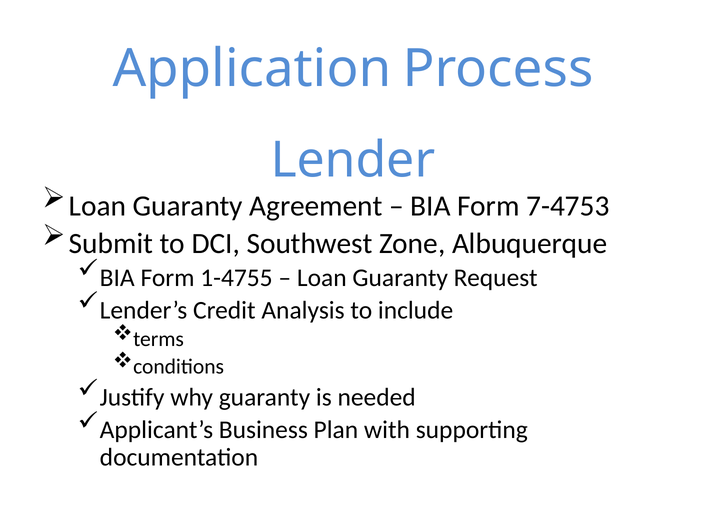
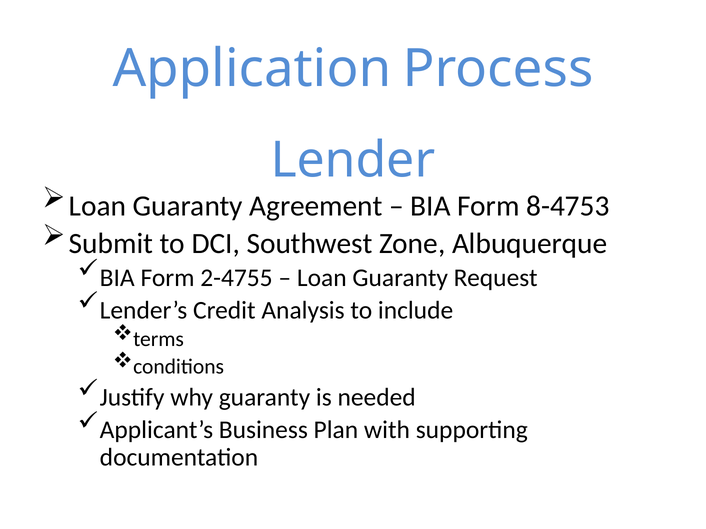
7-4753: 7-4753 -> 8-4753 (568, 206)
1-4755: 1-4755 -> 2-4755 (236, 278)
